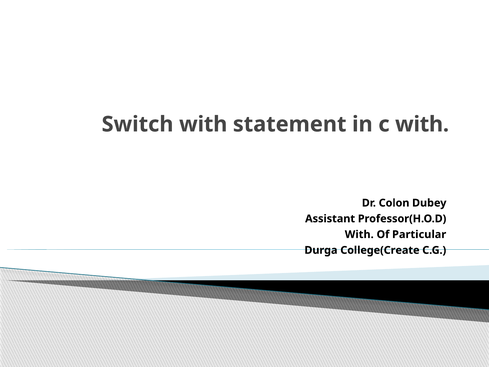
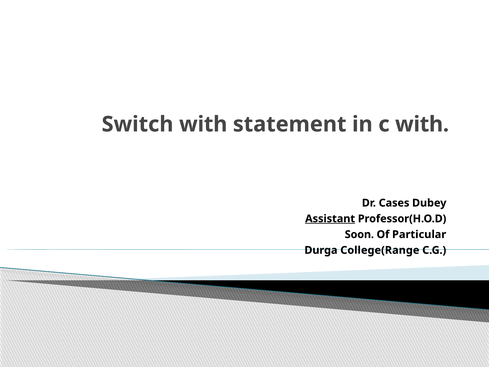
Colon: Colon -> Cases (394, 203)
Assistant underline: none -> present (330, 219)
With: With -> Soon (359, 234)
College(Create: College(Create -> College(Range (380, 250)
